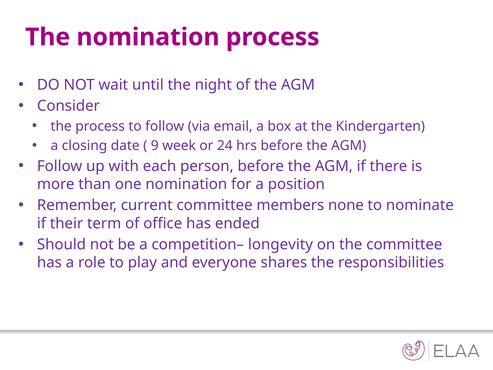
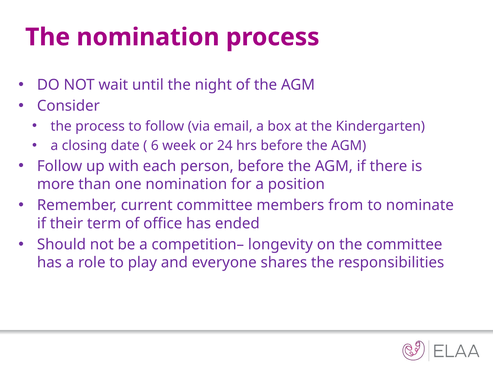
9: 9 -> 6 (155, 146)
none: none -> from (346, 205)
